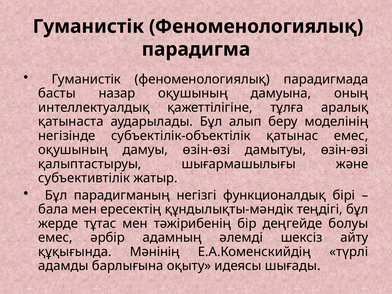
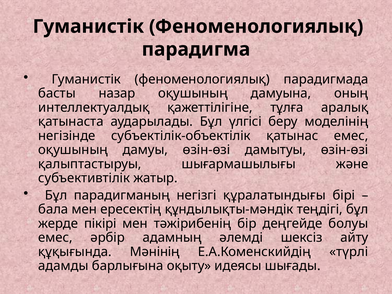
алып: алып -> үлгісі (245, 122)
функционалдық: функционалдық -> құралатындығы (274, 195)
тұтас: тұтас -> пікірі (100, 224)
